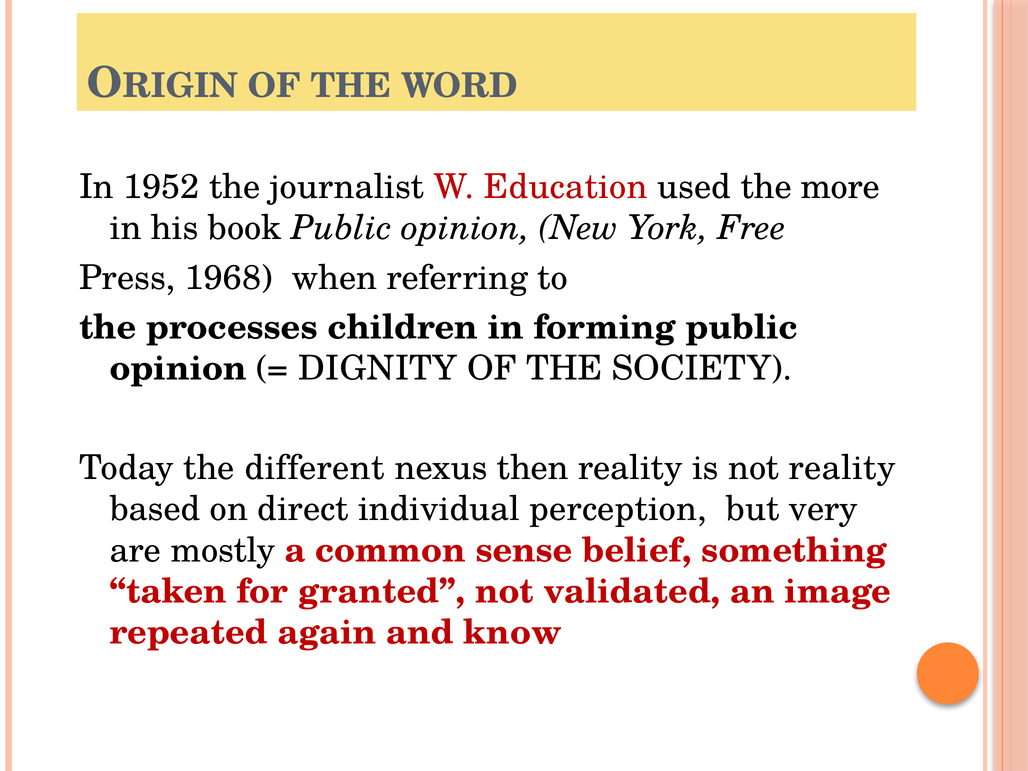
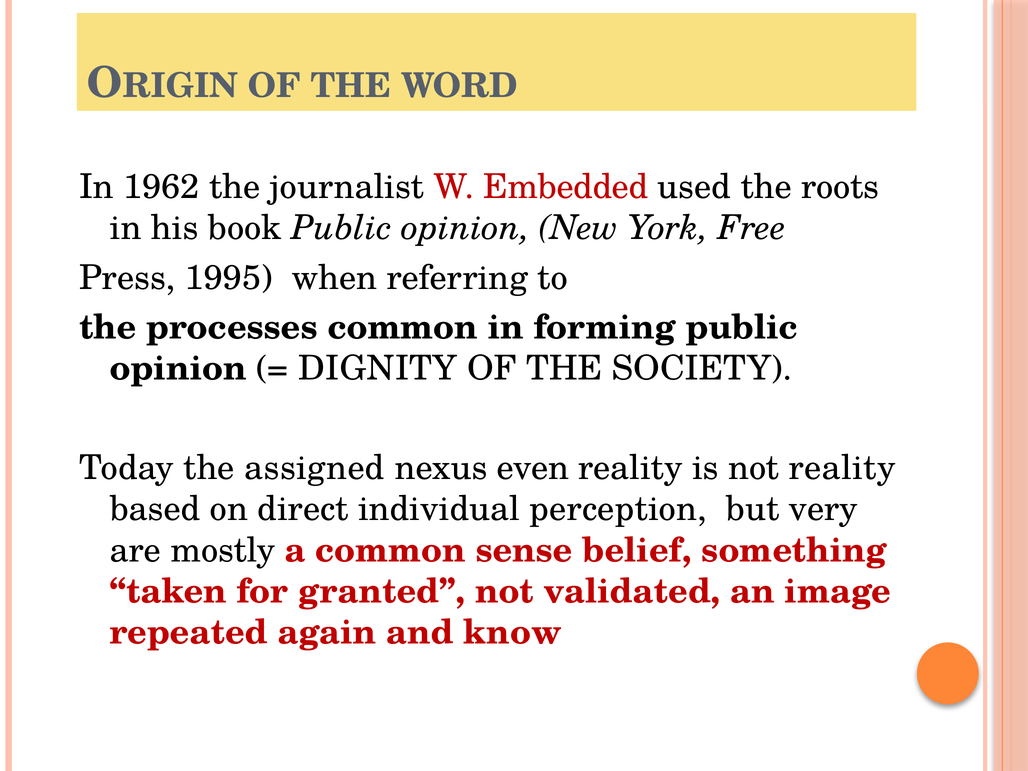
1952: 1952 -> 1962 (161, 187)
Education: Education -> Embedded (566, 187)
more: more -> roots (840, 187)
1968: 1968 -> 1995 (229, 278)
processes children: children -> common (403, 327)
different: different -> assigned (315, 468)
then: then -> even (533, 468)
